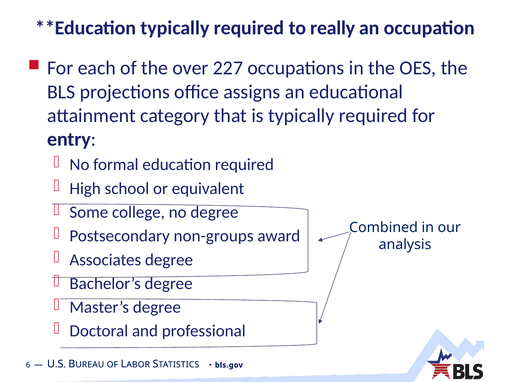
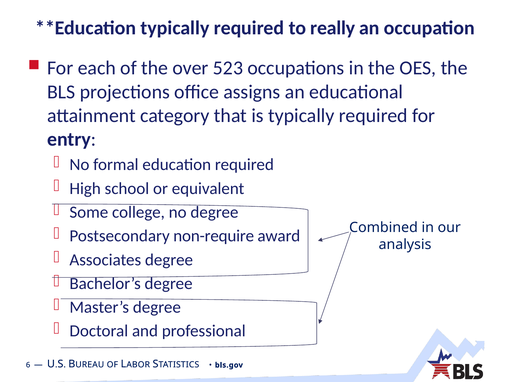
227: 227 -> 523 (228, 68)
non-groups: non-groups -> non-require (214, 236)
